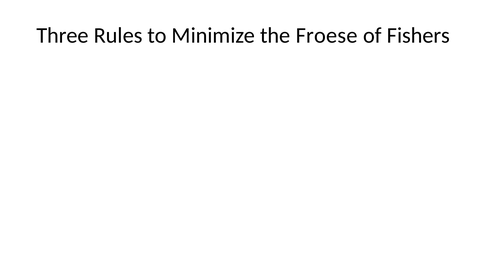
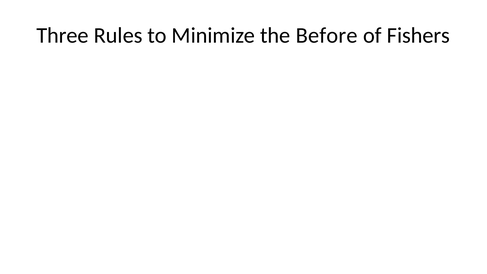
Froese: Froese -> Before (327, 35)
